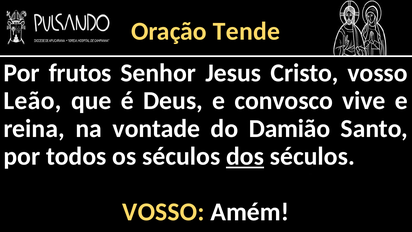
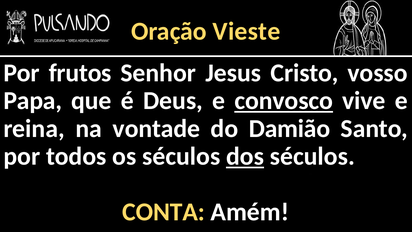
Tende: Tende -> Vieste (246, 31)
Leão: Leão -> Papa (33, 101)
convosco underline: none -> present (284, 101)
VOSSO: VOSSO -> CONTA (164, 212)
